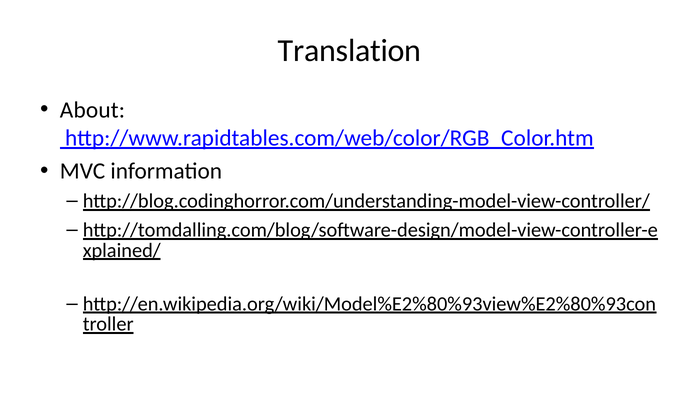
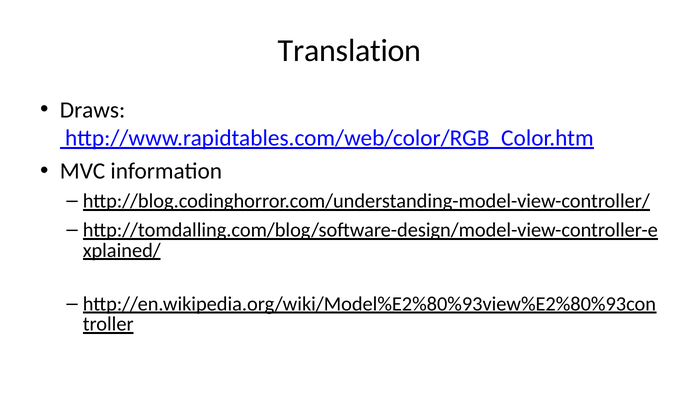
About: About -> Draws (93, 110)
